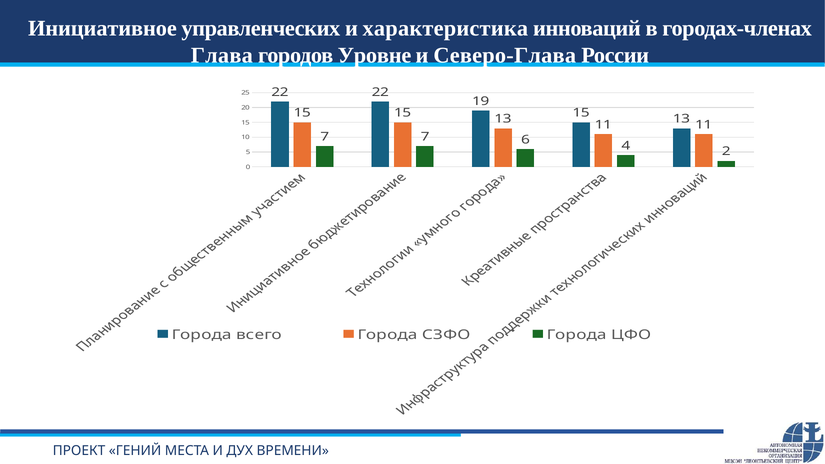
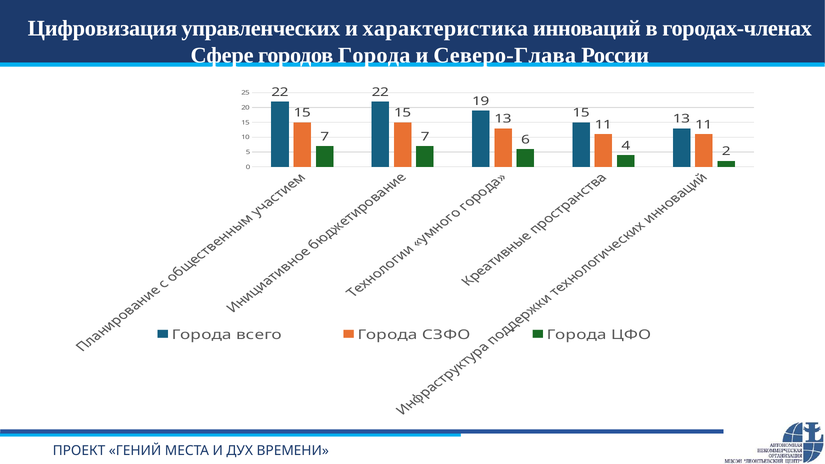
Инициативное: Инициативное -> Цифровизация (102, 29)
Глава: Глава -> Сфере (222, 55)
городов Уровне: Уровне -> Города (374, 55)
